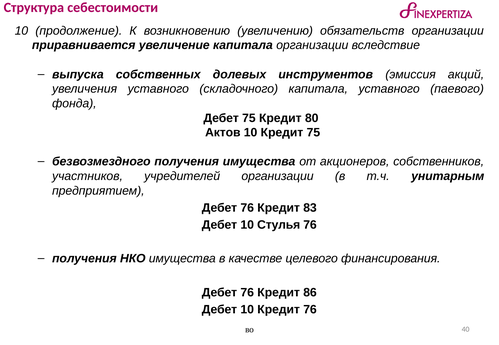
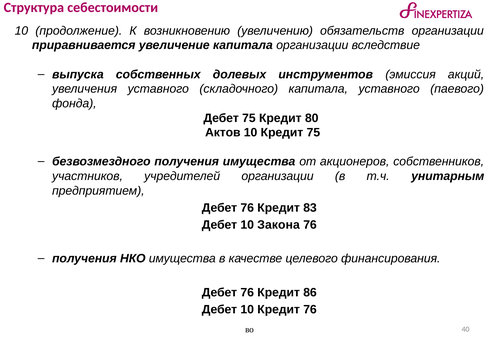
Стулья: Стулья -> Закона (279, 225)
